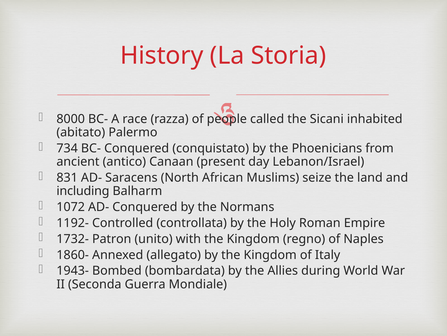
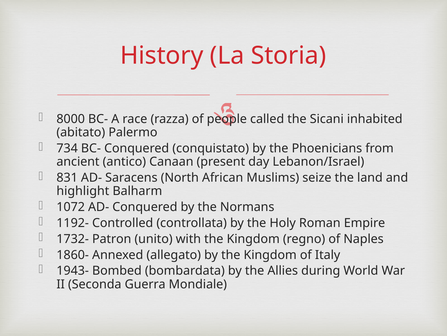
including: including -> highlight (83, 191)
